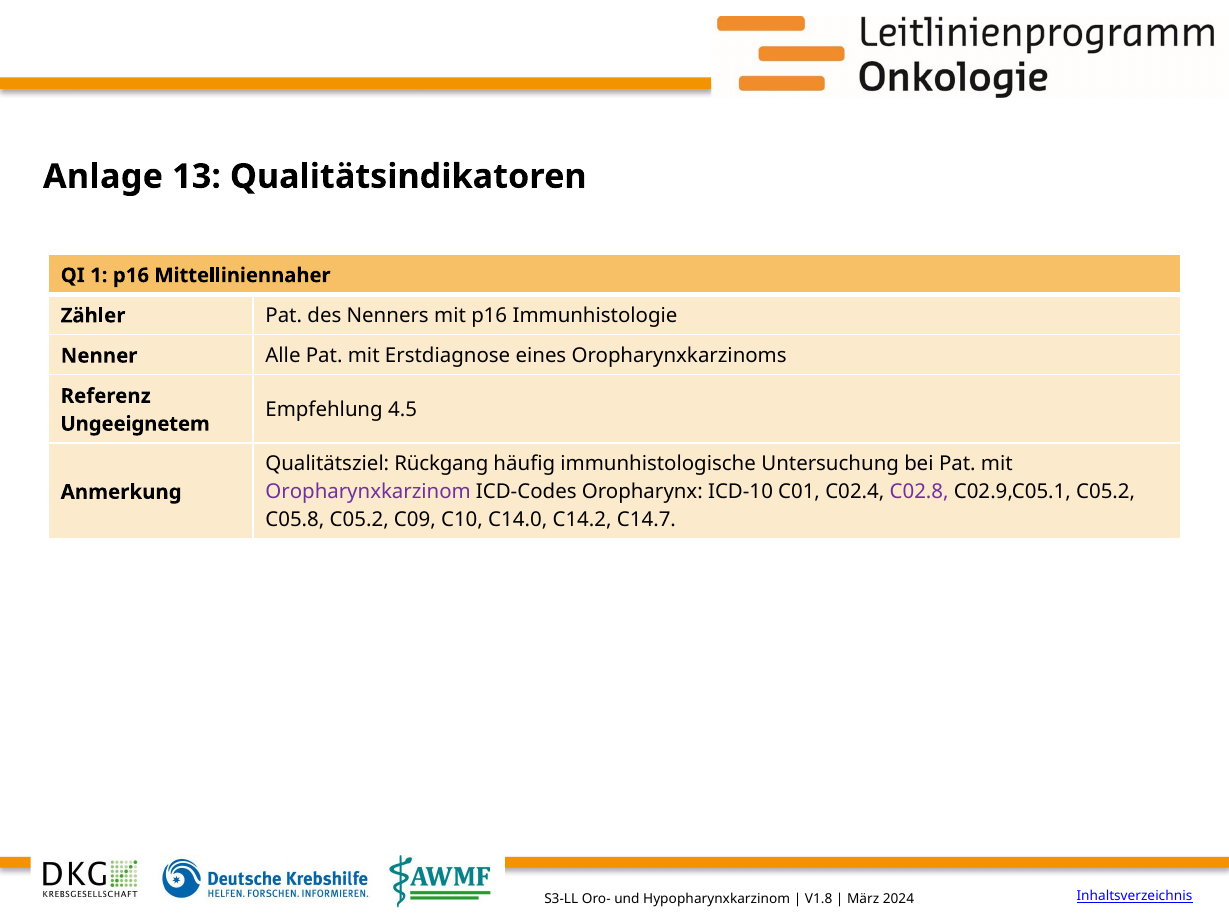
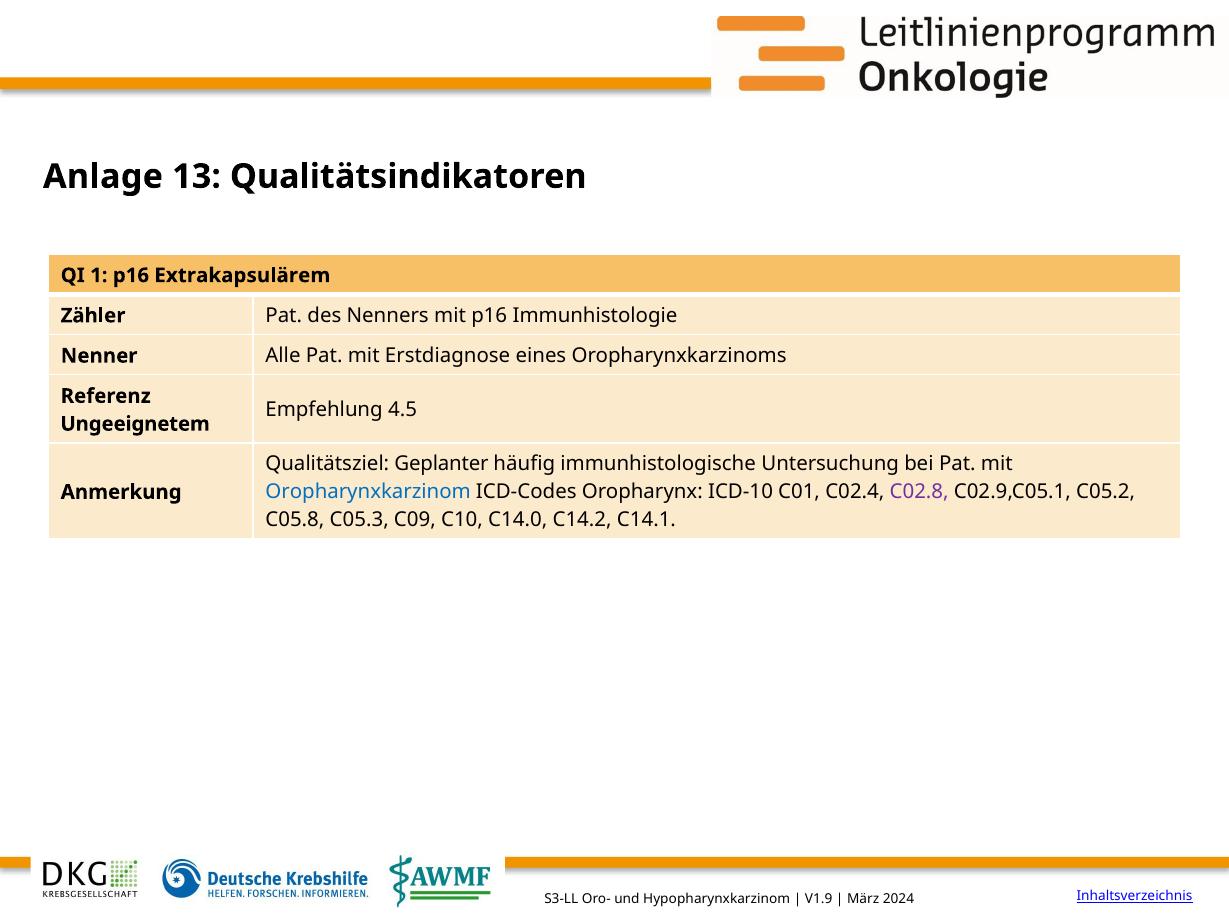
Mittelliniennaher: Mittelliniennaher -> Extrakapsulärem (242, 275)
Rückgang: Rückgang -> Geplanter (441, 464)
Oropharynxkarzinom colour: purple -> blue (368, 492)
C05.8 C05.2: C05.2 -> C05.3 (359, 520)
C14.7: C14.7 -> C14.1 (646, 520)
V1.8: V1.8 -> V1.9 (819, 898)
